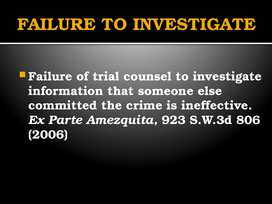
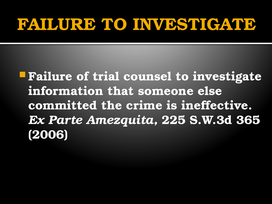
923: 923 -> 225 (174, 120)
806: 806 -> 365 (248, 120)
